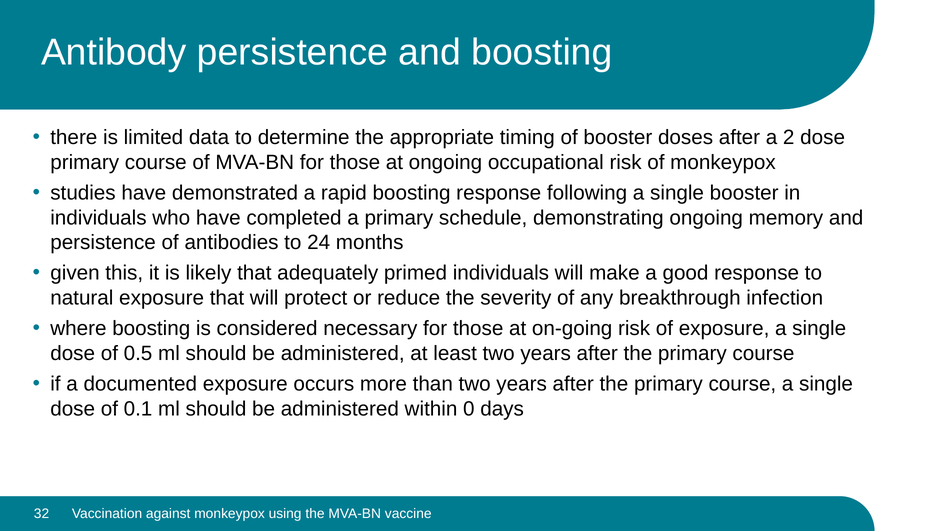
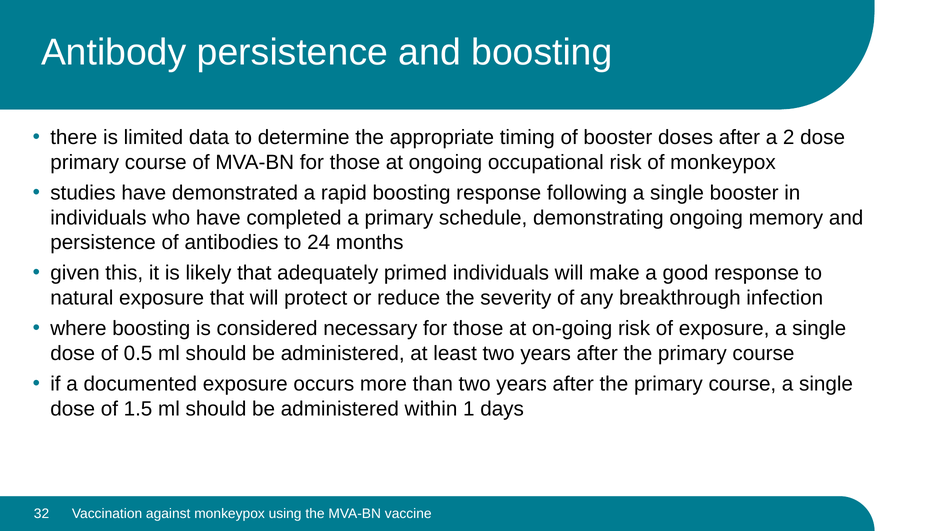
0.1: 0.1 -> 1.5 (138, 409)
0: 0 -> 1 (469, 409)
